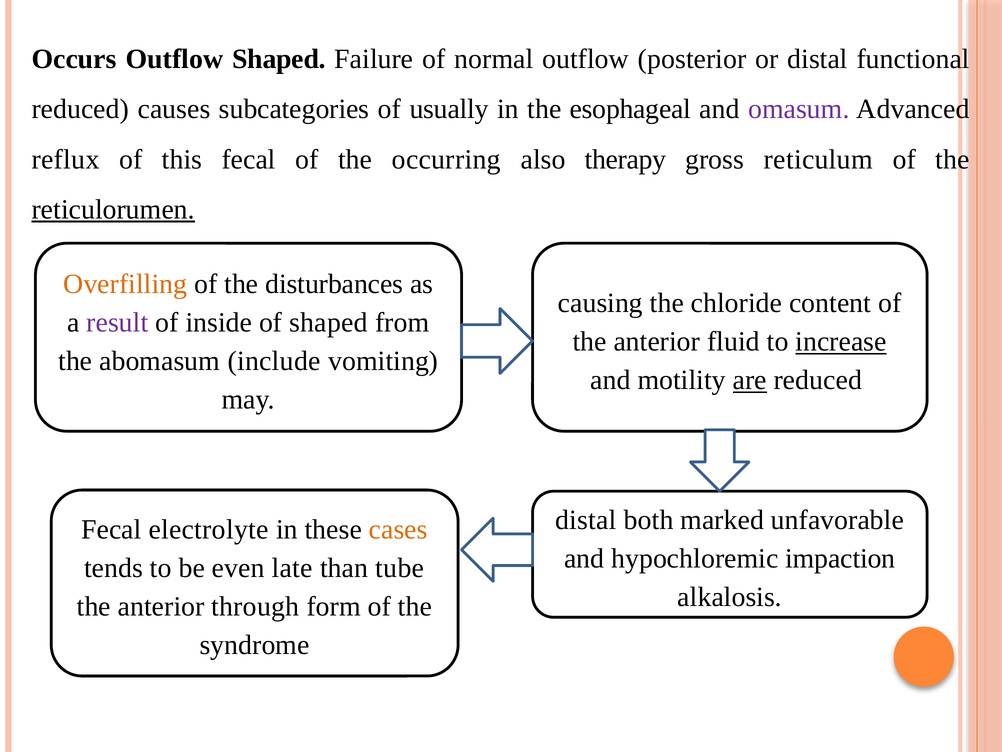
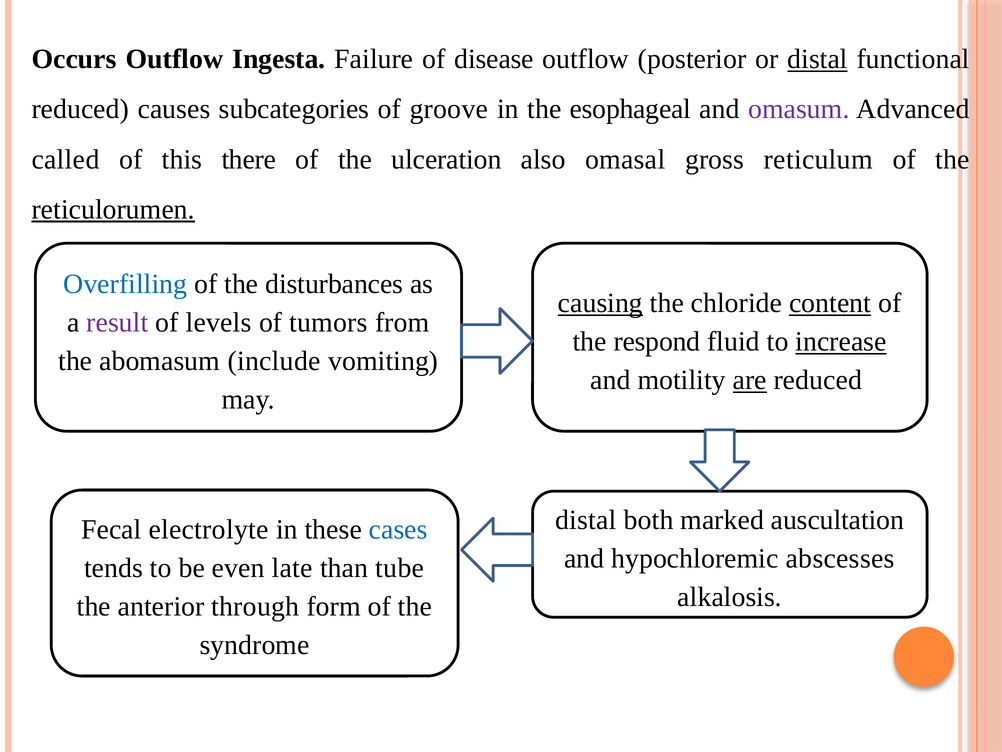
Outflow Shaped: Shaped -> Ingesta (279, 59)
normal: normal -> disease (494, 59)
distal underline: none -> present (818, 59)
usually: usually -> groove (449, 109)
reflux: reflux -> called (66, 159)
this fecal: fecal -> there (249, 159)
occurring: occurring -> ulceration (446, 159)
therapy: therapy -> omasal (625, 159)
Overfilling colour: orange -> blue (125, 284)
causing underline: none -> present (600, 303)
content underline: none -> present (830, 303)
inside: inside -> levels (219, 322)
of shaped: shaped -> tumors (328, 322)
anterior: anterior -> respond (657, 341)
unfavorable: unfavorable -> auscultation (837, 520)
cases colour: orange -> blue (398, 529)
impaction: impaction -> abscesses (840, 558)
